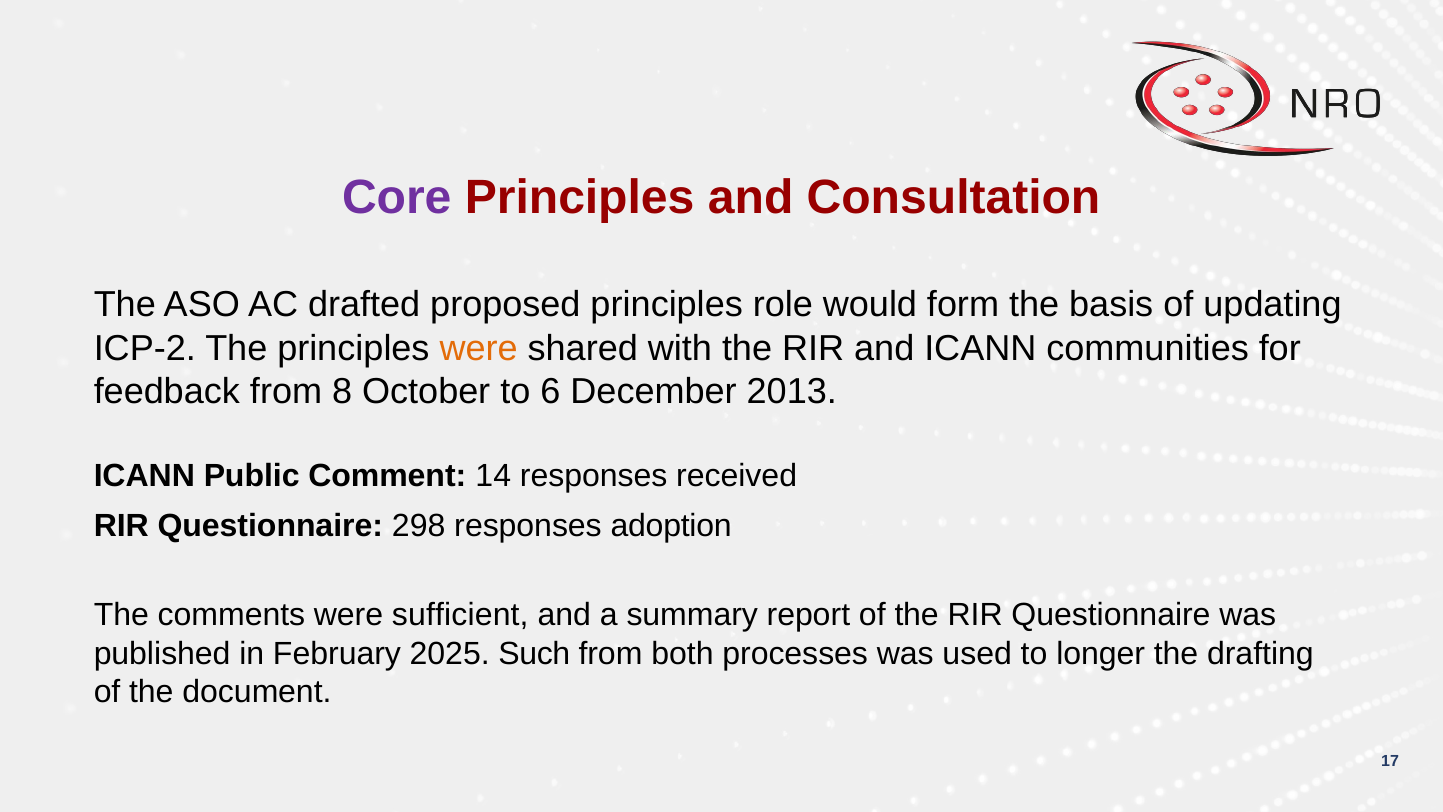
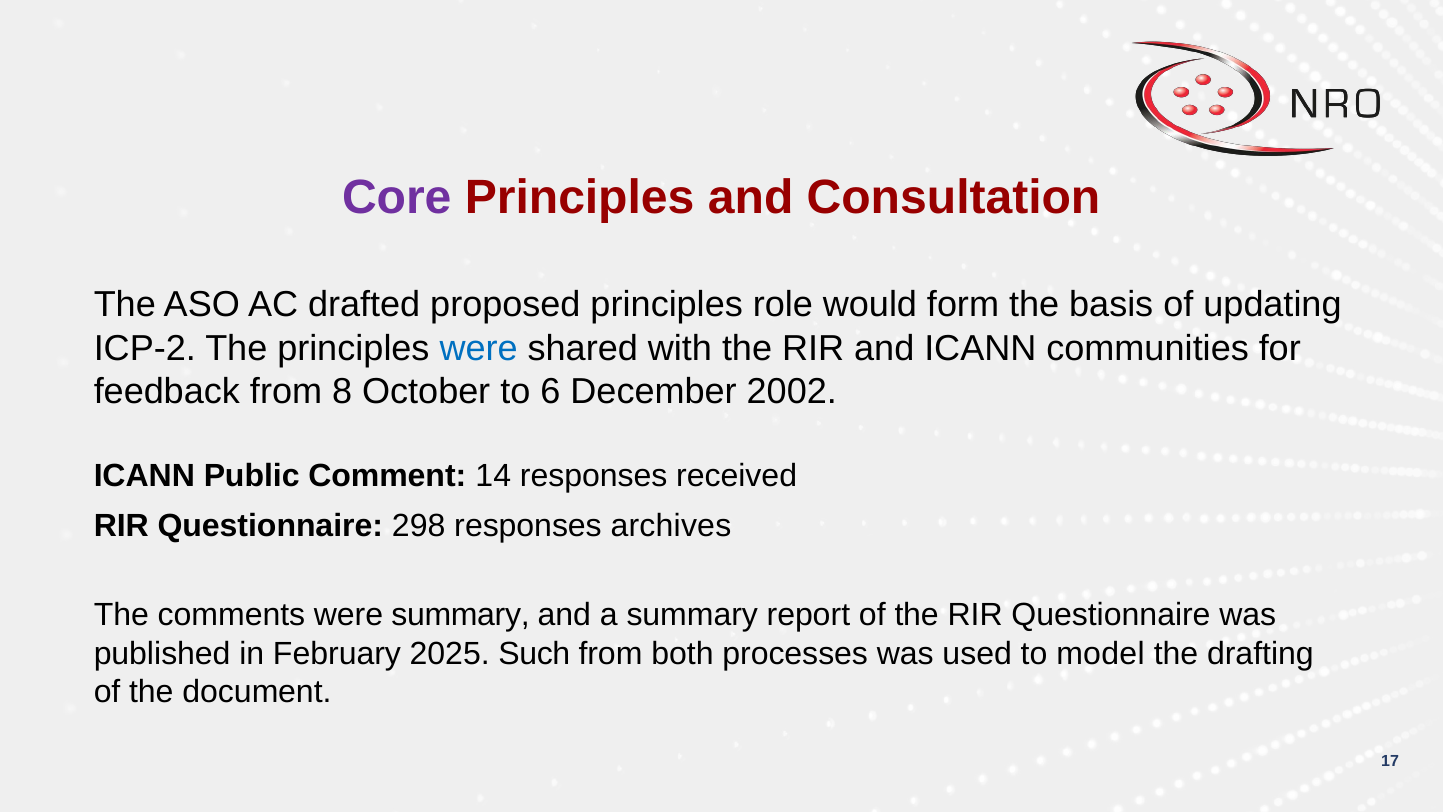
were colour: orange -> blue (479, 348)
2013: 2013 -> 2002 (792, 392)
adoption: adoption -> archives (671, 526)
were sufficient: sufficient -> summary (460, 615)
longer: longer -> model (1100, 653)
